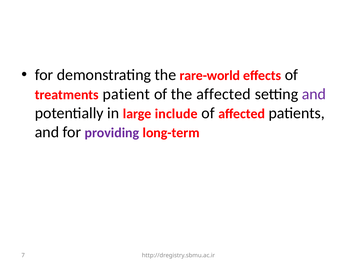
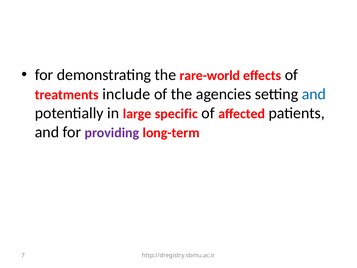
patient: patient -> include (126, 94)
the affected: affected -> agencies (224, 94)
and colour: purple -> blue (314, 94)
include: include -> specific (176, 114)
